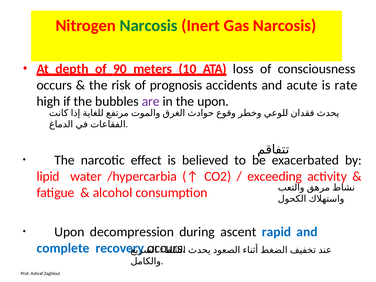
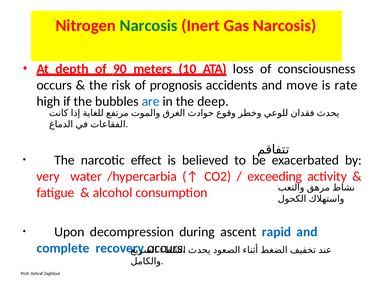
acute: acute -> move (302, 85)
are colour: purple -> blue (151, 101)
the upon: upon -> deep (213, 101)
lipid: lipid -> very (48, 176)
